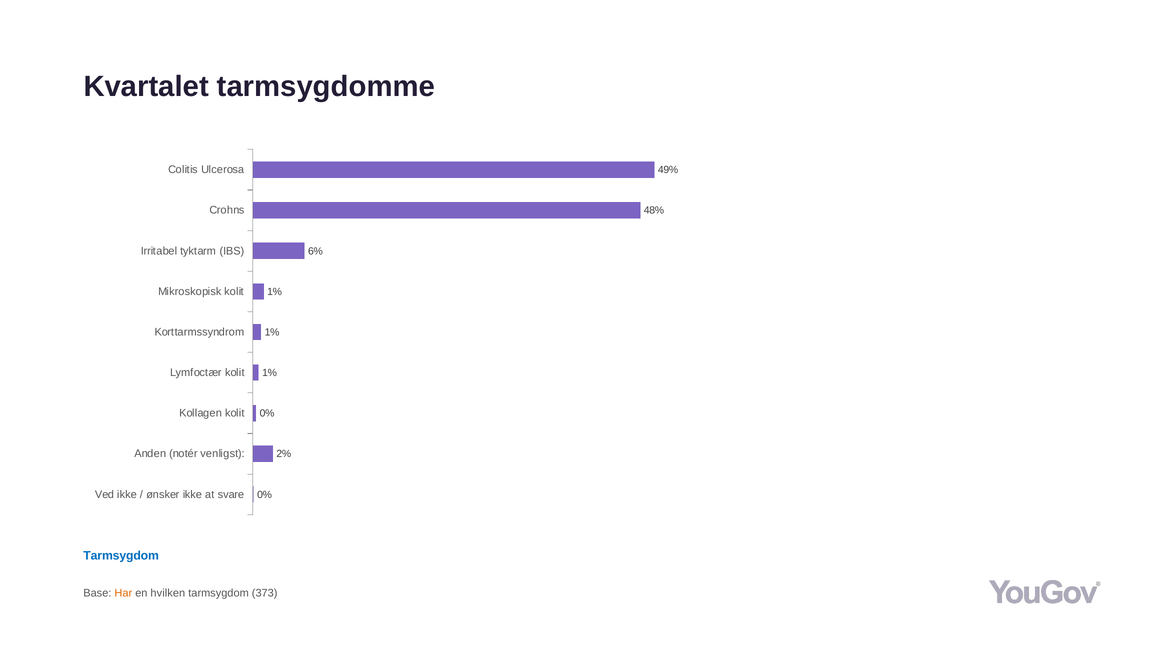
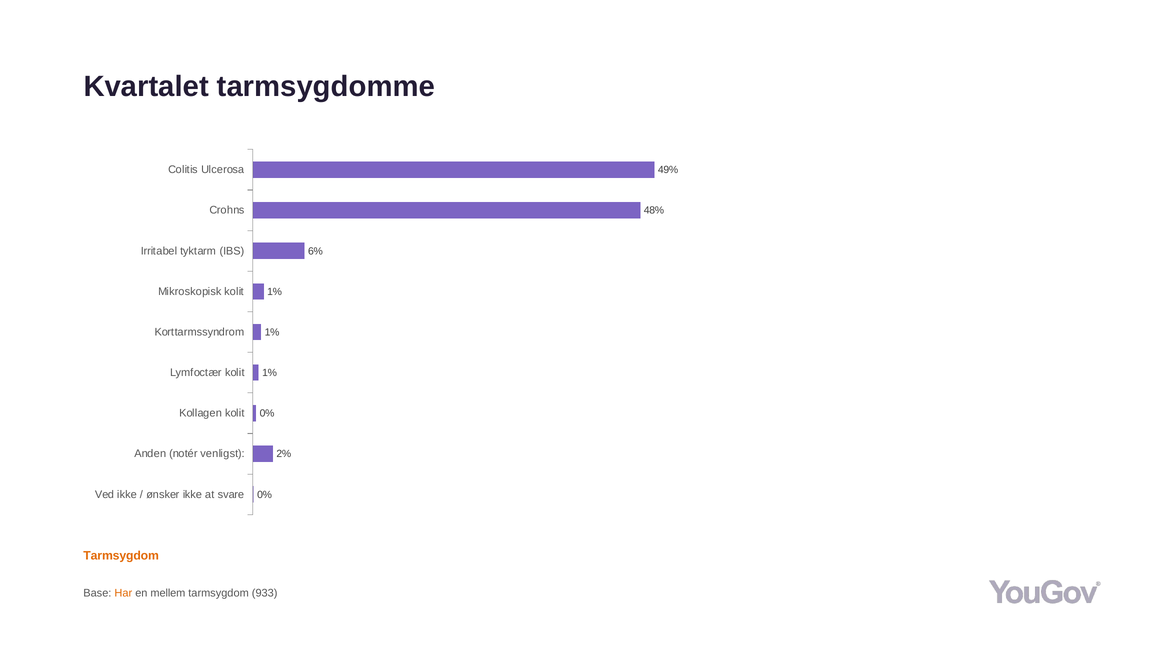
Tarmsygdom colour: blue -> orange (121, 556)
hvilken: hvilken -> mellem (168, 593)
373: 373 -> 933 (265, 593)
